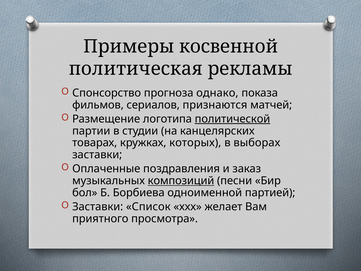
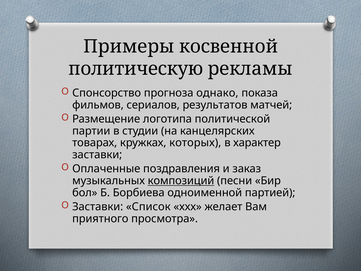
политическая: политическая -> политическую (136, 69)
признаются: признаются -> результатов (215, 105)
политической underline: present -> none (232, 119)
выборах: выборах -> характер (257, 143)
